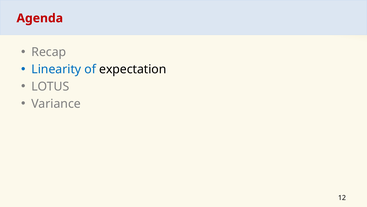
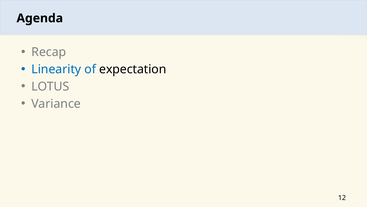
Agenda colour: red -> black (40, 18)
